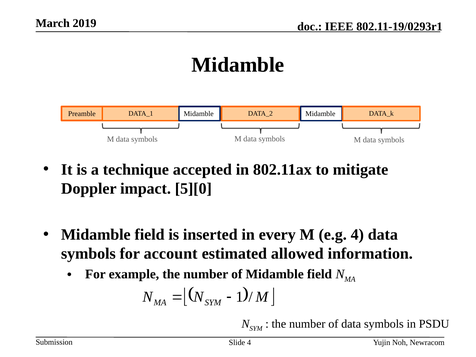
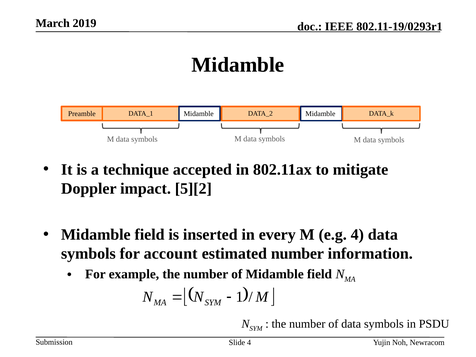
5][0: 5][0 -> 5][2 (193, 189)
estimated allowed: allowed -> number (297, 254)
